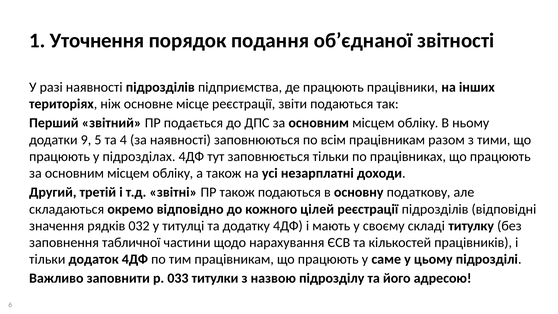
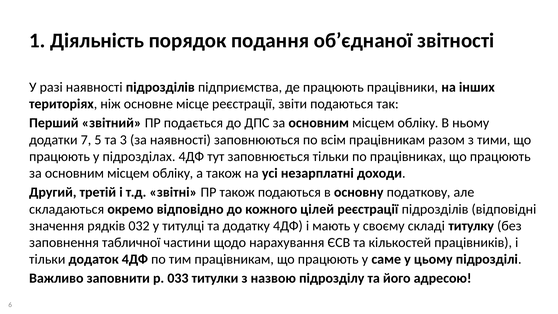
Уточнення: Уточнення -> Діяльність (97, 41)
9: 9 -> 7 (86, 140)
4: 4 -> 3 (123, 140)
